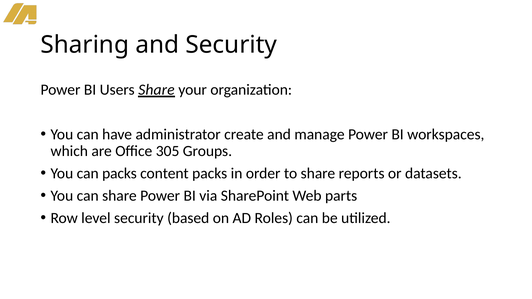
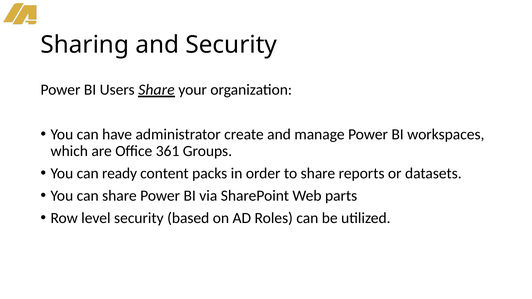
305: 305 -> 361 (168, 151)
can packs: packs -> ready (119, 174)
